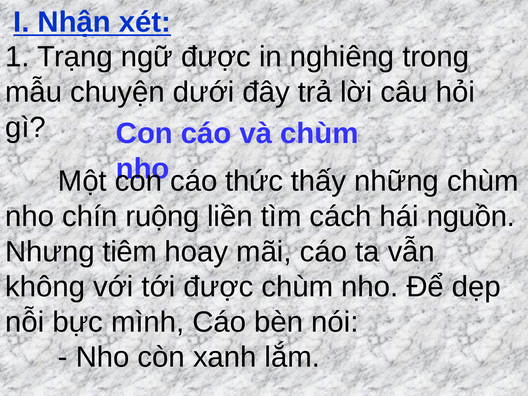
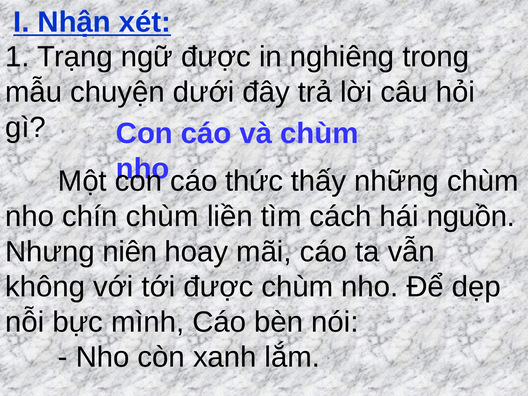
chín ruộng: ruộng -> chùm (162, 216)
tiêm: tiêm -> niên (130, 252)
